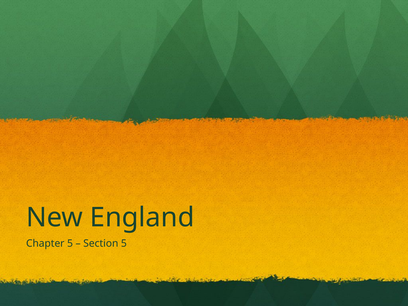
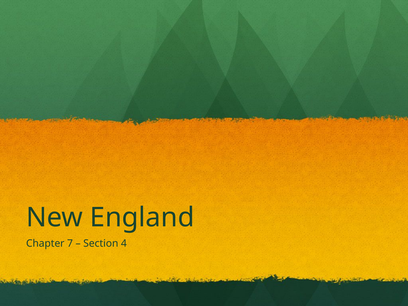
Chapter 5: 5 -> 7 (70, 243)
Section 5: 5 -> 4 (124, 243)
